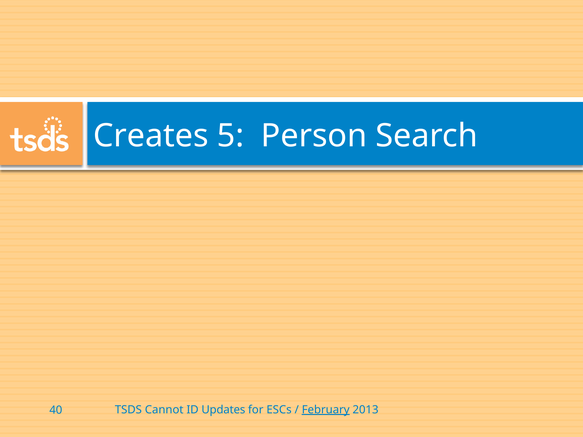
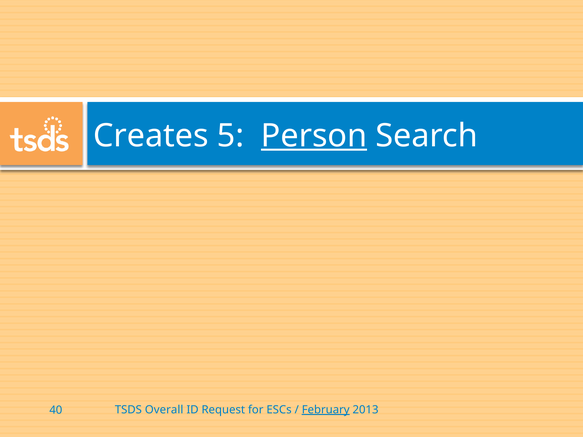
Person underline: none -> present (314, 136)
Cannot: Cannot -> Overall (164, 410)
Updates: Updates -> Request (223, 410)
